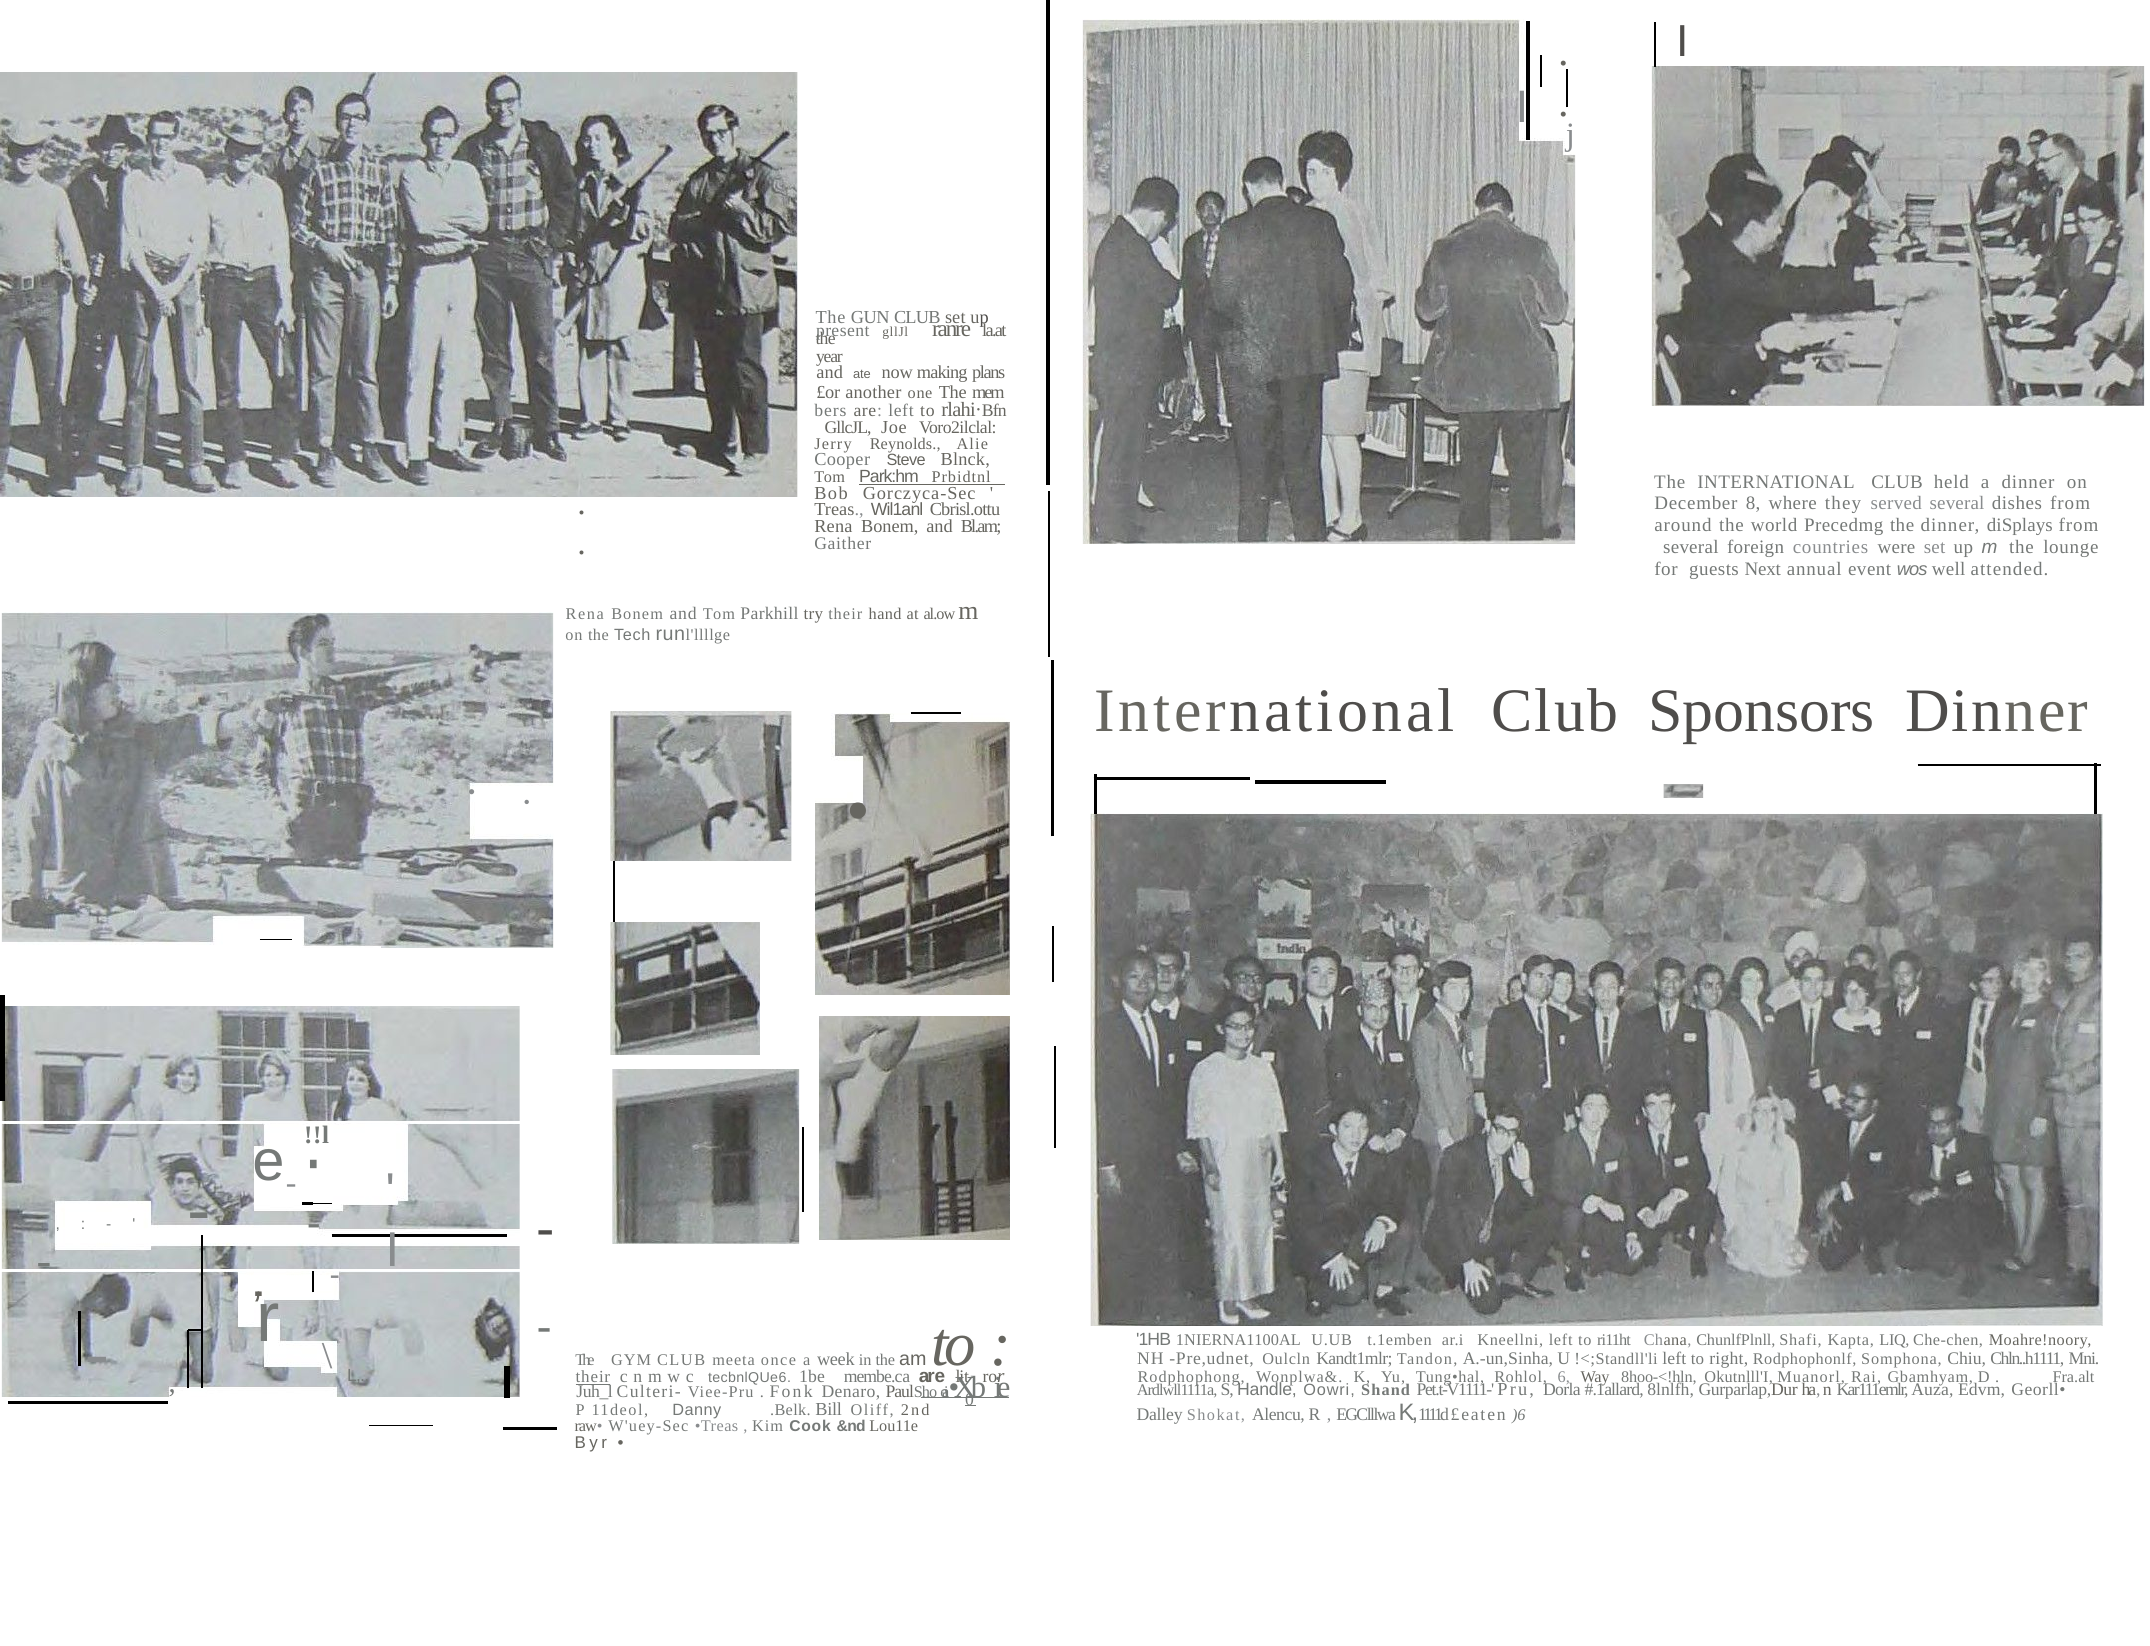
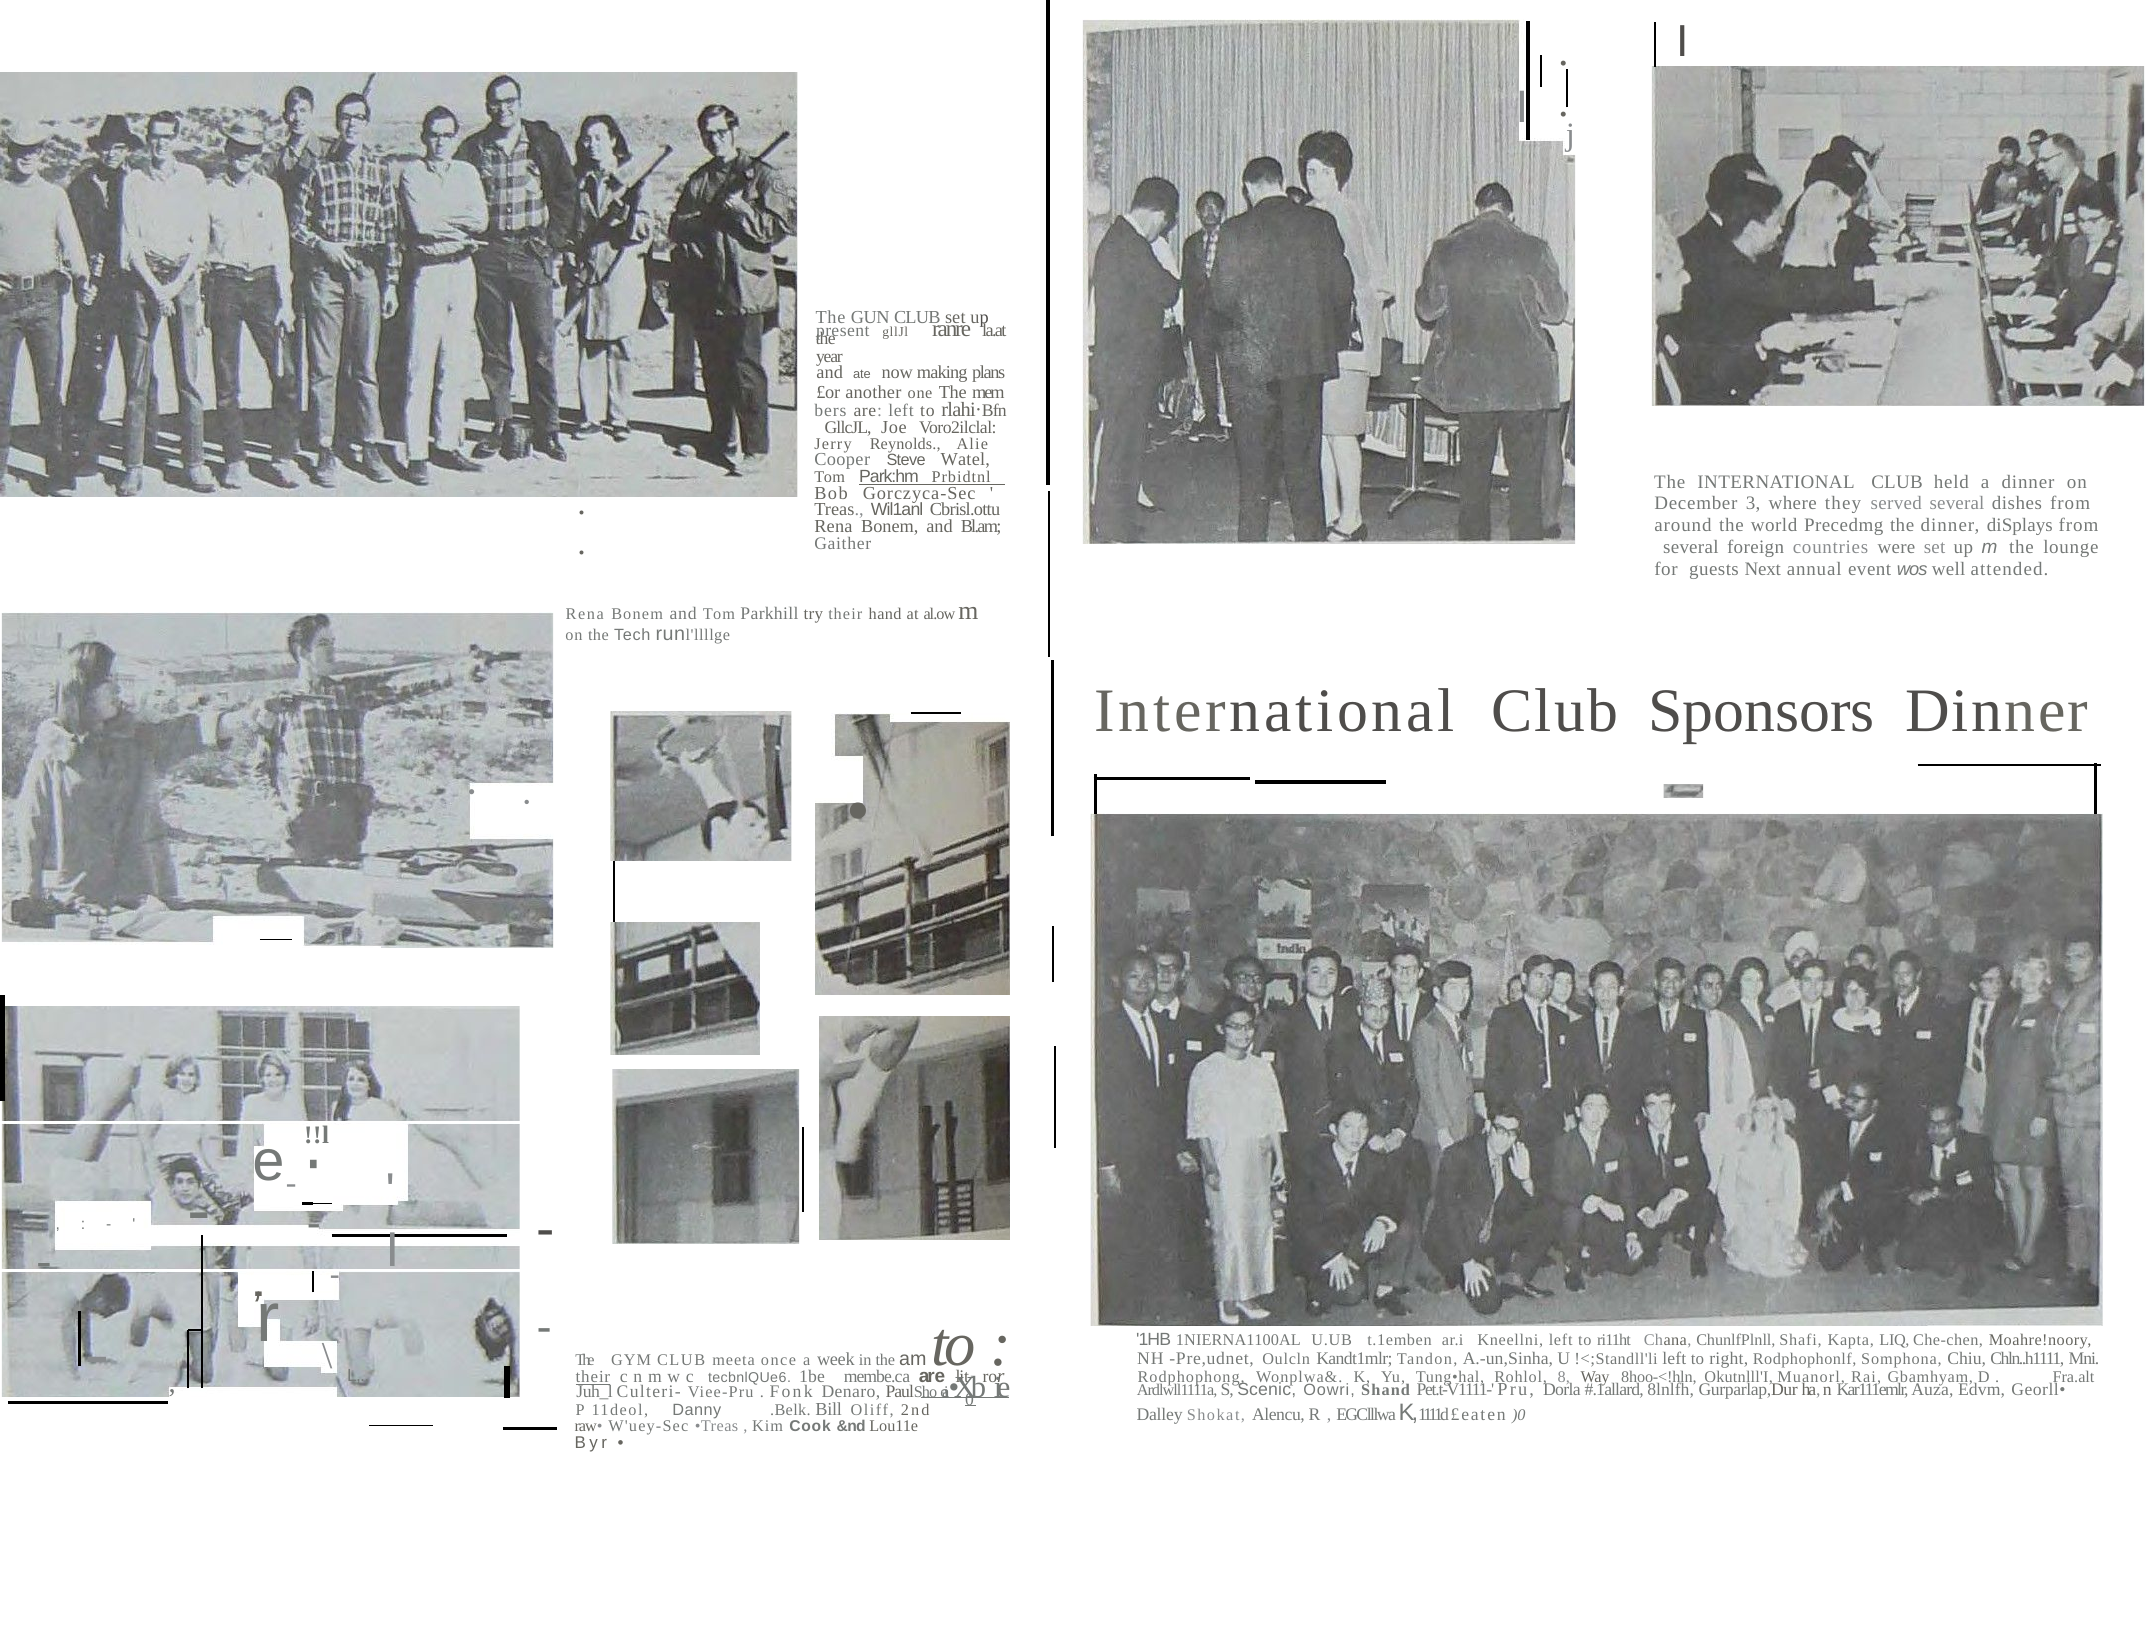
Blnck: Blnck -> Watel (965, 460)
8: 8 -> 3 (1753, 504)
6: 6 -> 8 (1564, 1377)
Handle: Handle -> Scenic (1267, 1390)
)6: )6 -> )0 (1519, 1415)
